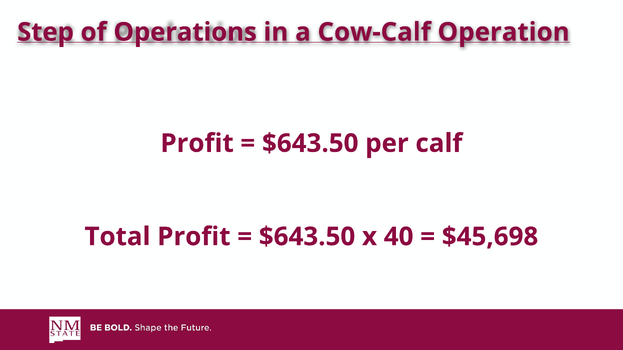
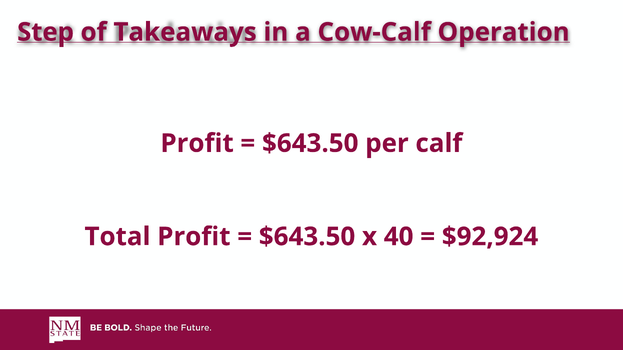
Operations: Operations -> Takeaways (185, 32)
$45,698: $45,698 -> $92,924 (490, 237)
